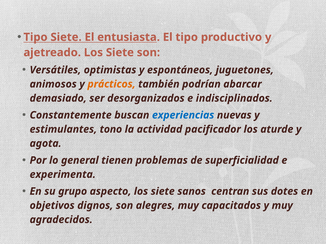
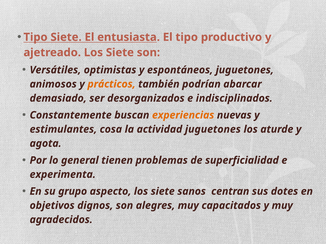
experiencias colour: blue -> orange (183, 115)
tono: tono -> cosa (111, 130)
actividad pacificador: pacificador -> juguetones (213, 130)
